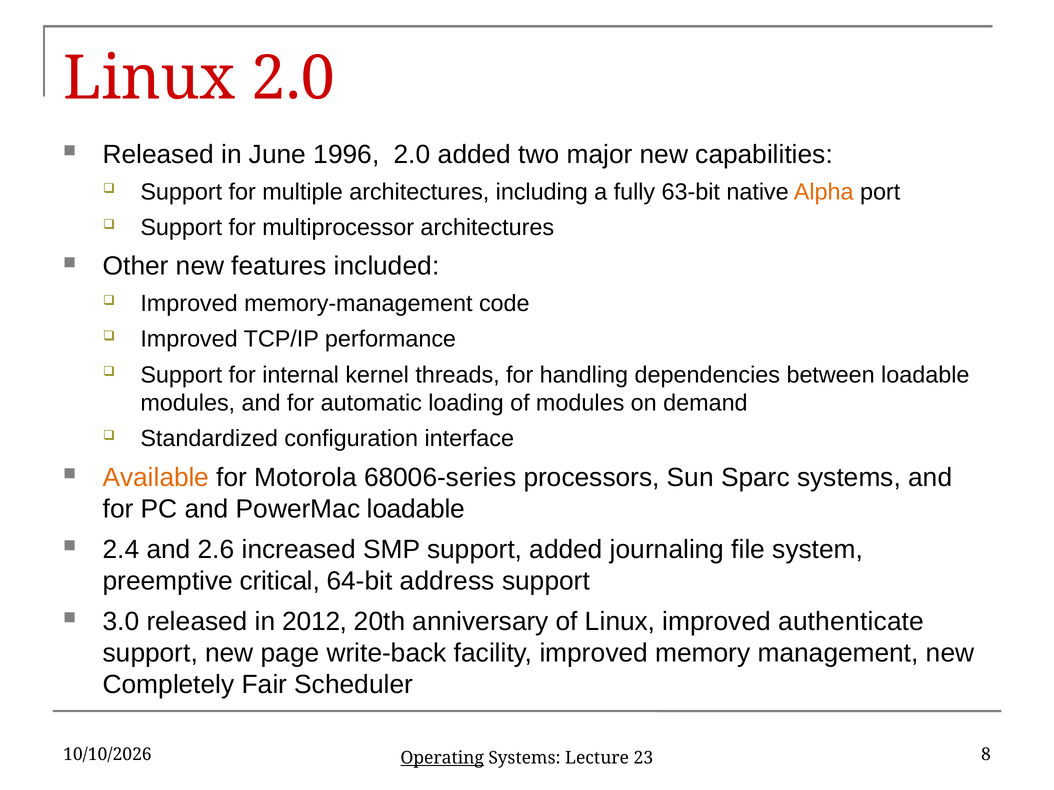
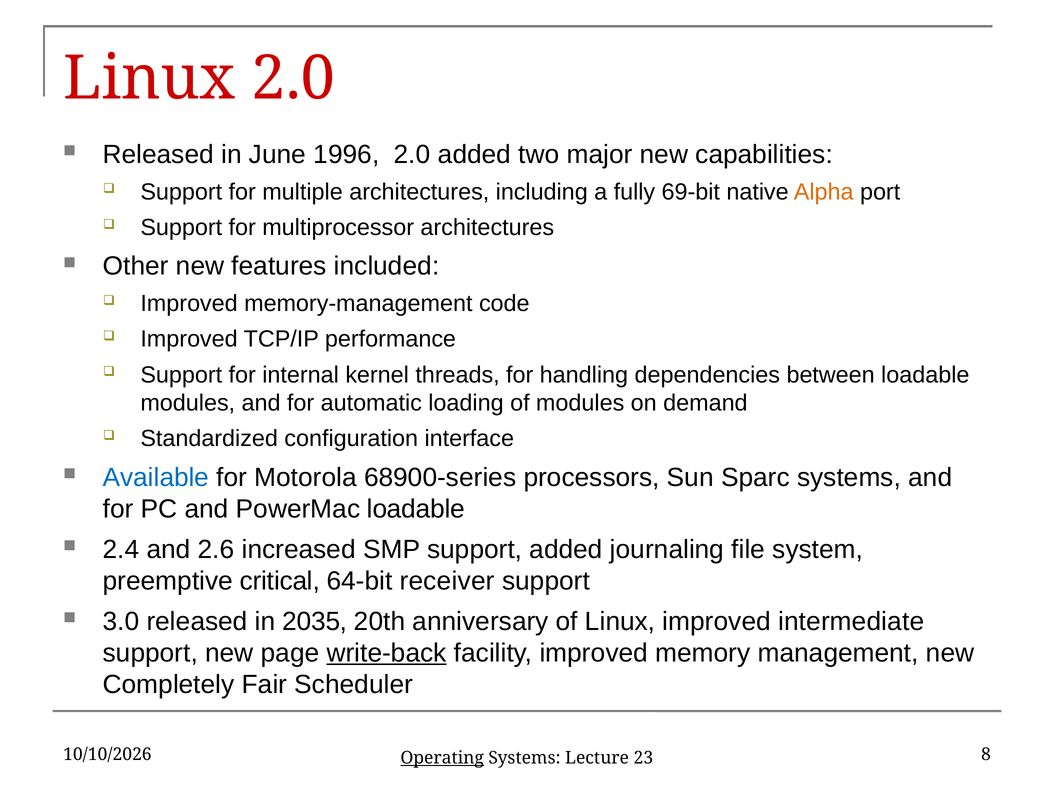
63-bit: 63-bit -> 69-bit (691, 192)
Available colour: orange -> blue (156, 478)
68006-series: 68006-series -> 68900-series (440, 478)
address: address -> receiver (447, 581)
2012: 2012 -> 2035 (315, 622)
authenticate: authenticate -> intermediate (851, 622)
write-back underline: none -> present (387, 653)
